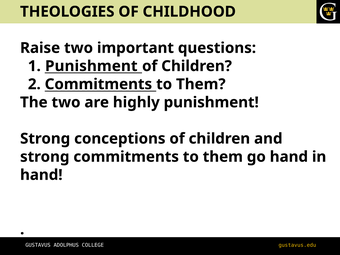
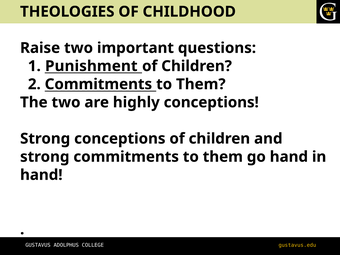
highly punishment: punishment -> conceptions (211, 102)
